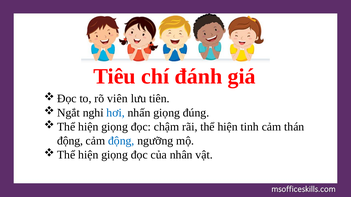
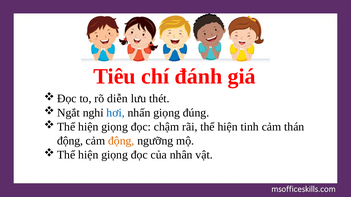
viên: viên -> diễn (117, 99)
tiên: tiên -> thét (159, 99)
động colour: blue -> orange (121, 141)
